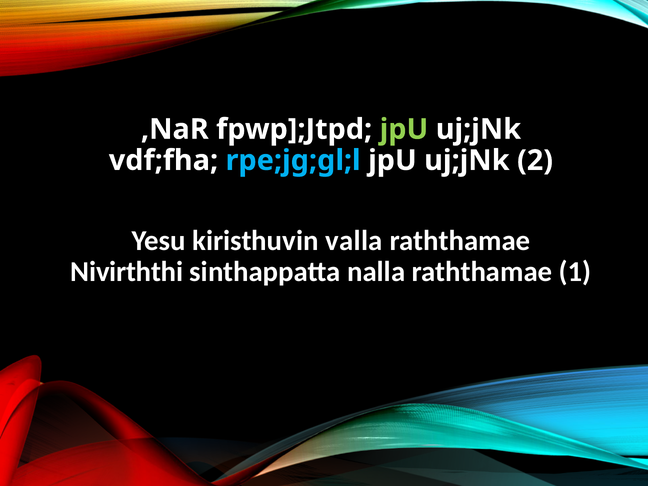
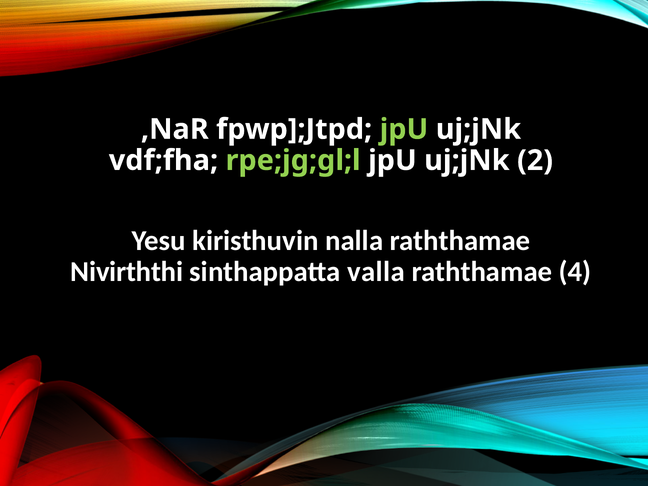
rpe;jg;gl;l colour: light blue -> light green (293, 160)
valla: valla -> nalla (354, 241)
nalla: nalla -> valla (376, 272)
1: 1 -> 4 (575, 272)
